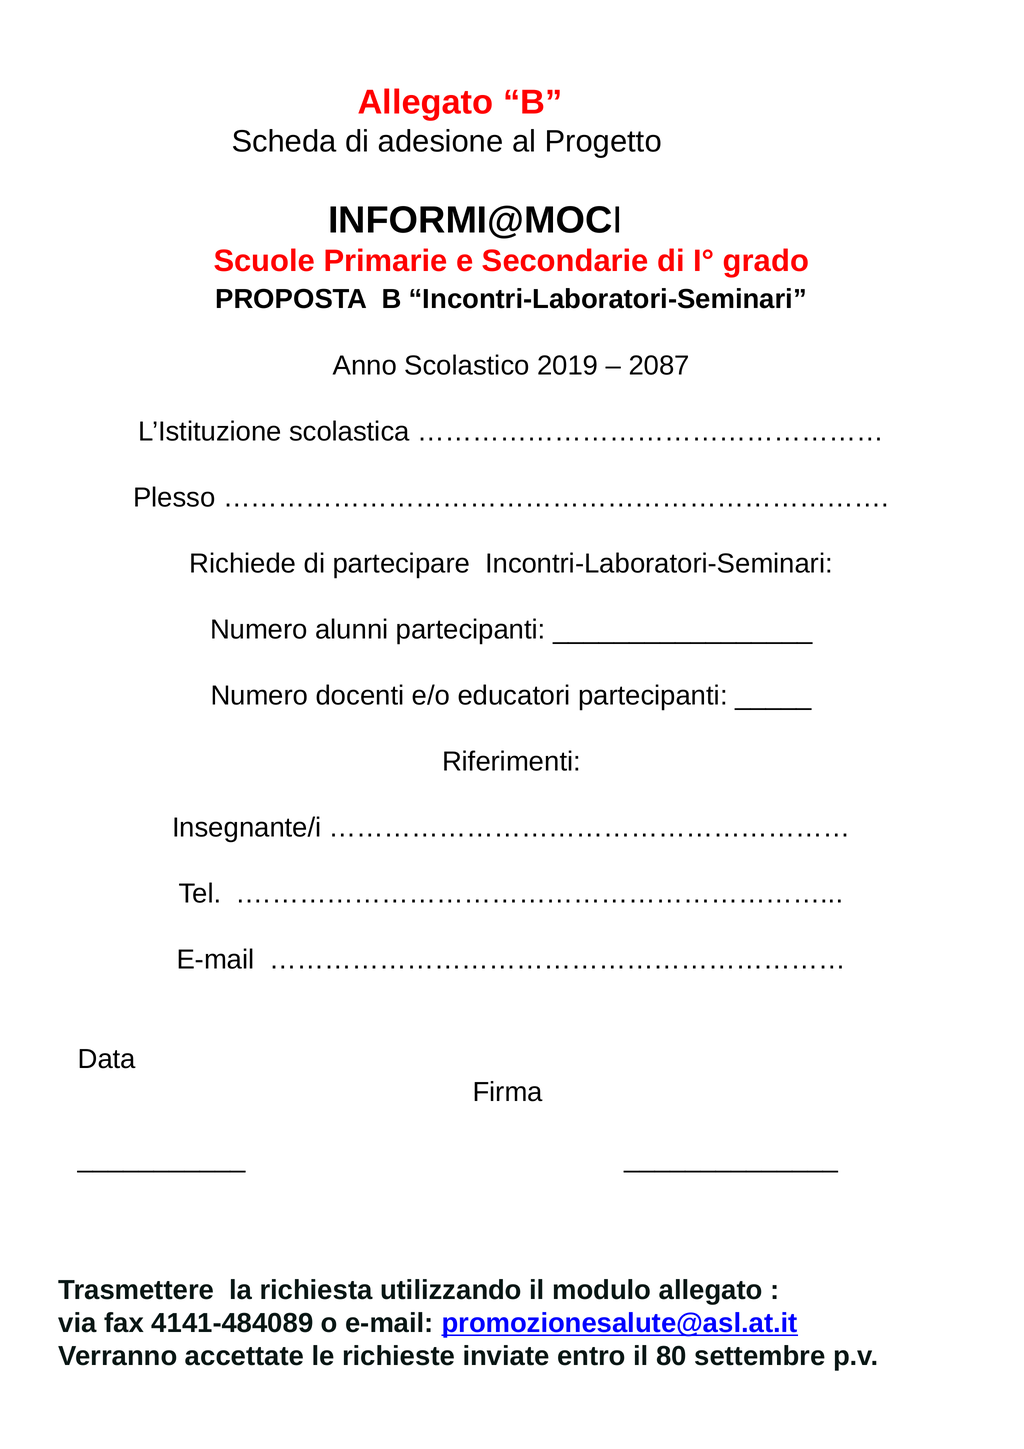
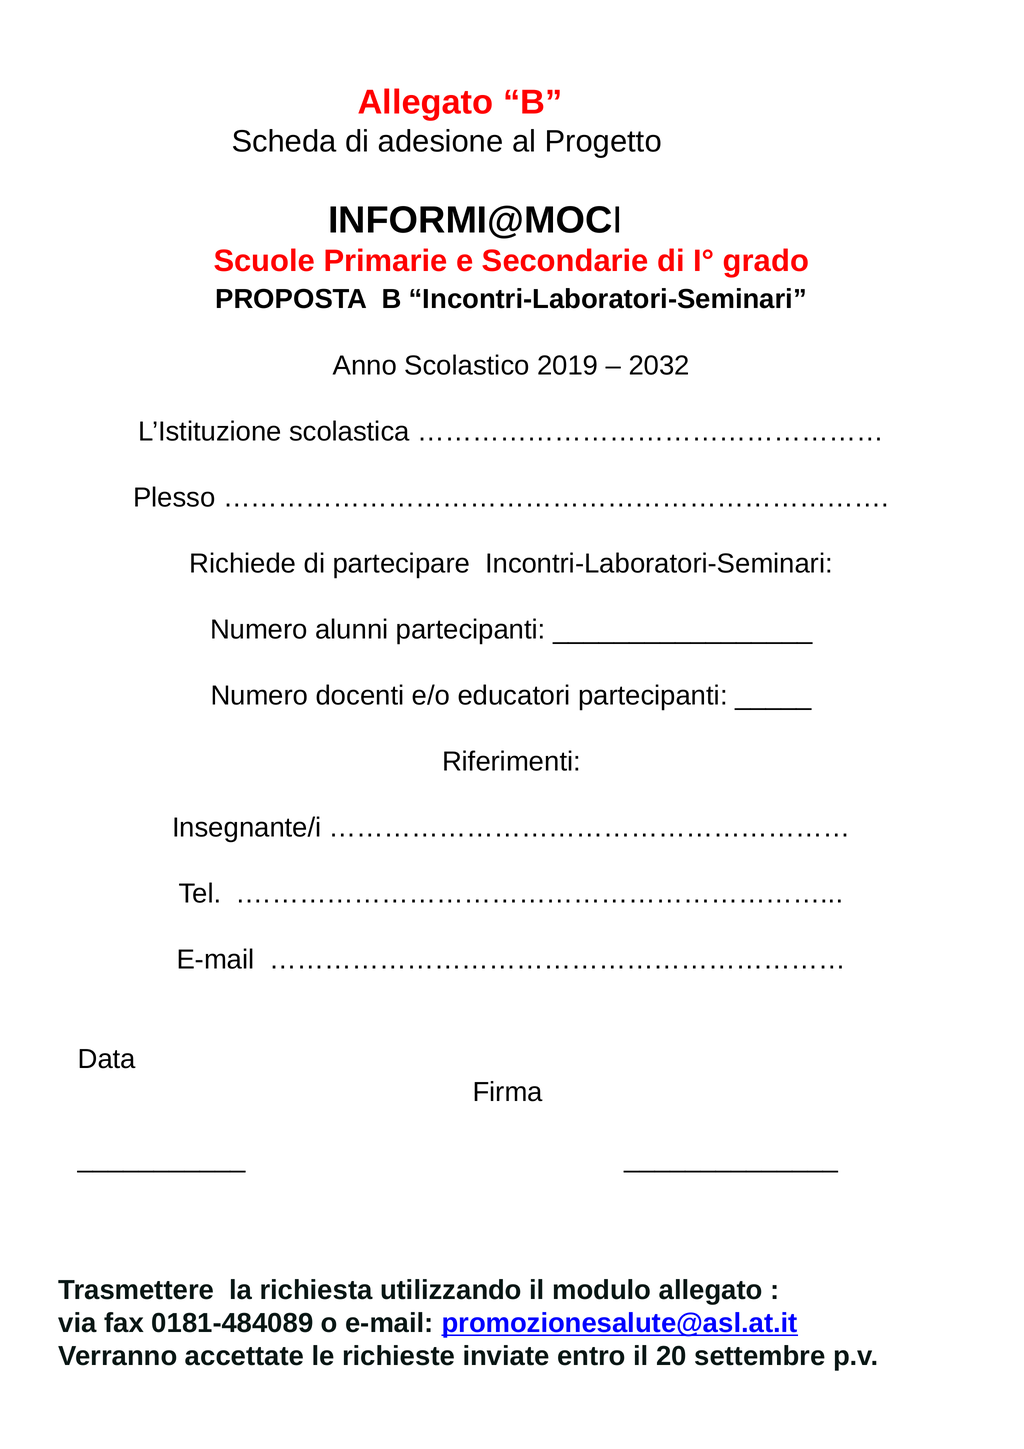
2087: 2087 -> 2032 (659, 365)
4141-484089: 4141-484089 -> 0181-484089 (232, 1323)
80: 80 -> 20 (671, 1356)
